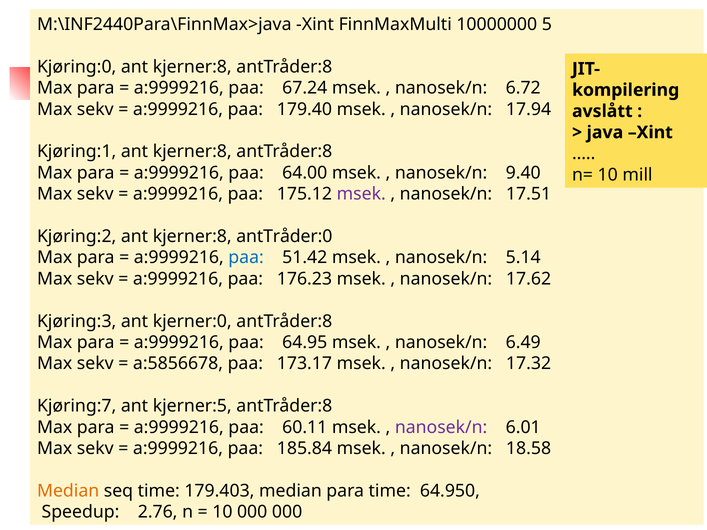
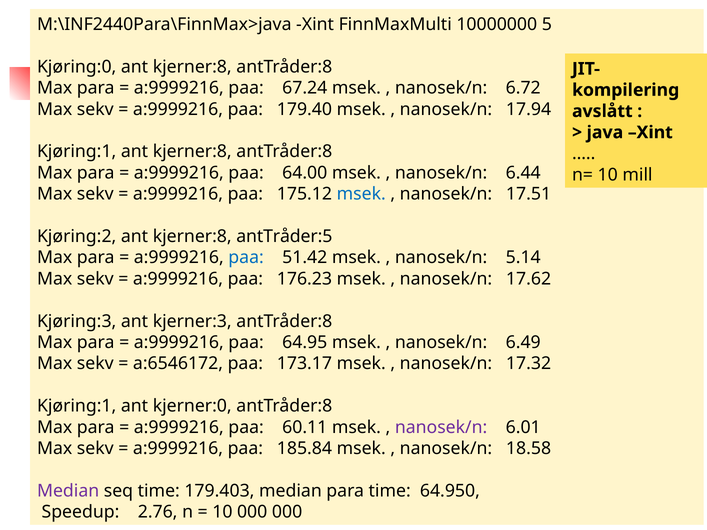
9.40: 9.40 -> 6.44 (523, 173)
msek colour: purple -> blue (361, 194)
antTråder:0: antTråder:0 -> antTråder:5 (284, 236)
kjerner:0: kjerner:0 -> kjerner:3 (192, 321)
a:5856678: a:5856678 -> a:6546172 (178, 364)
Kjøring:7: Kjøring:7 -> Kjøring:1 (77, 406)
kjerner:5: kjerner:5 -> kjerner:0 (192, 406)
Median colour: orange -> purple (68, 491)
